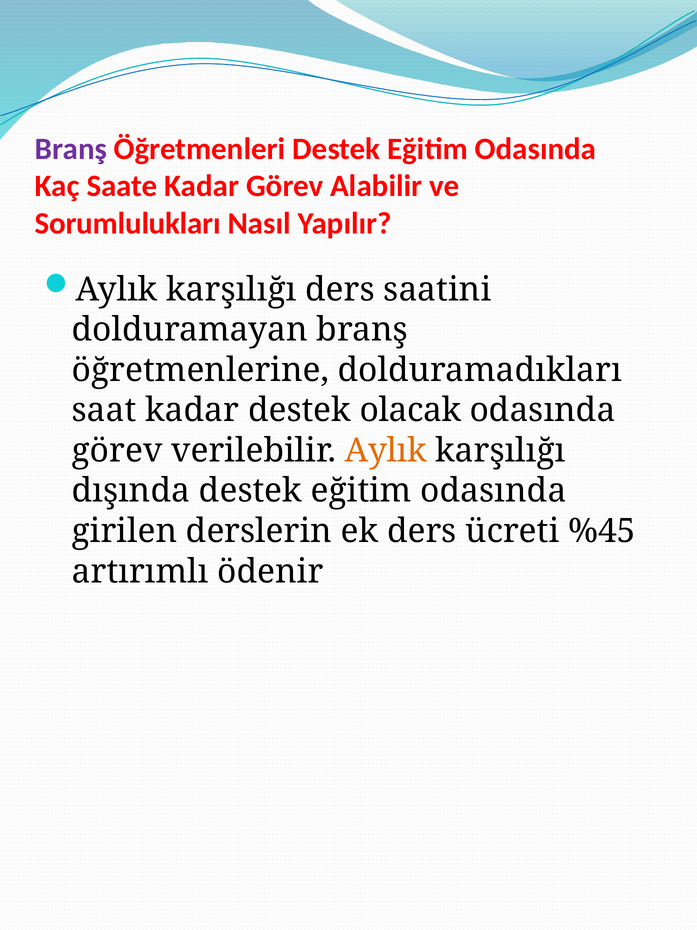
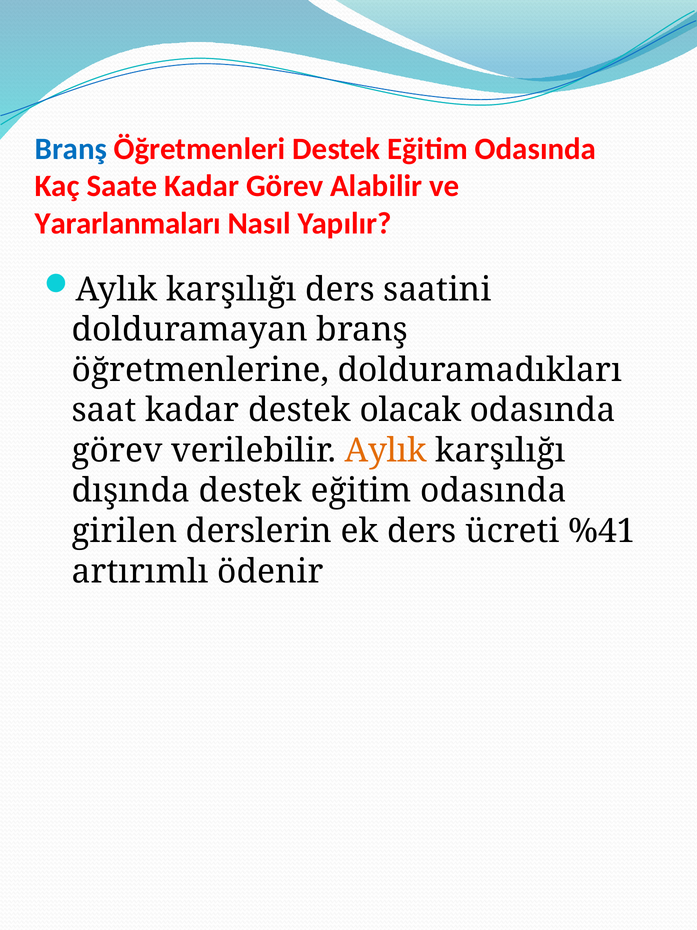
Branş colour: purple -> blue (71, 149)
Sorumlulukları: Sorumlulukları -> Yararlanmaları (128, 223)
%45: %45 -> %41 (602, 531)
